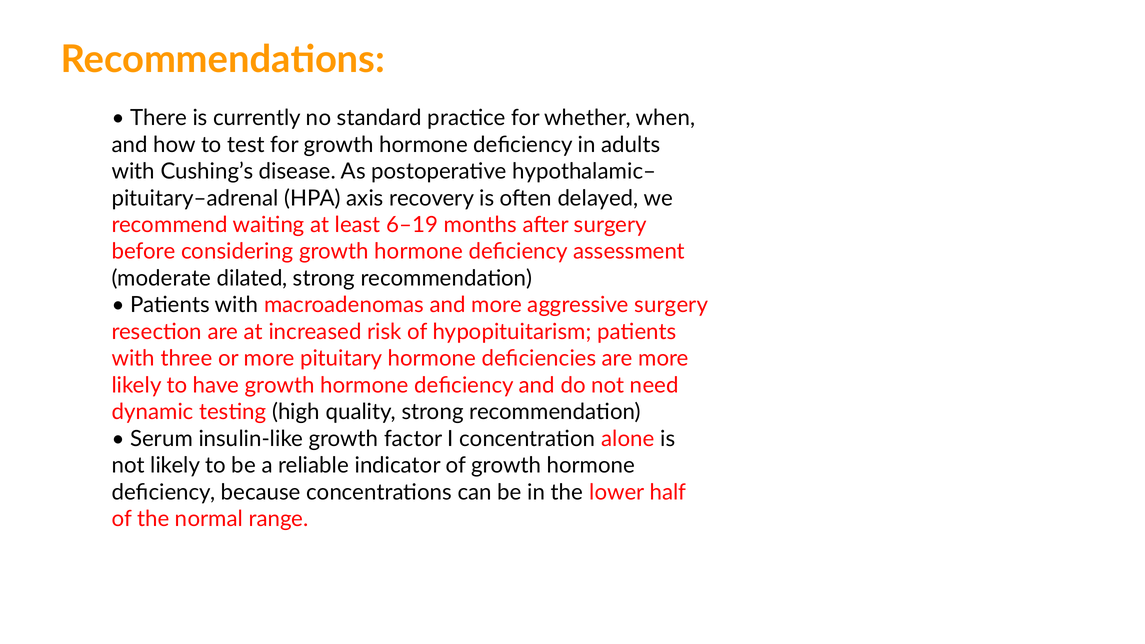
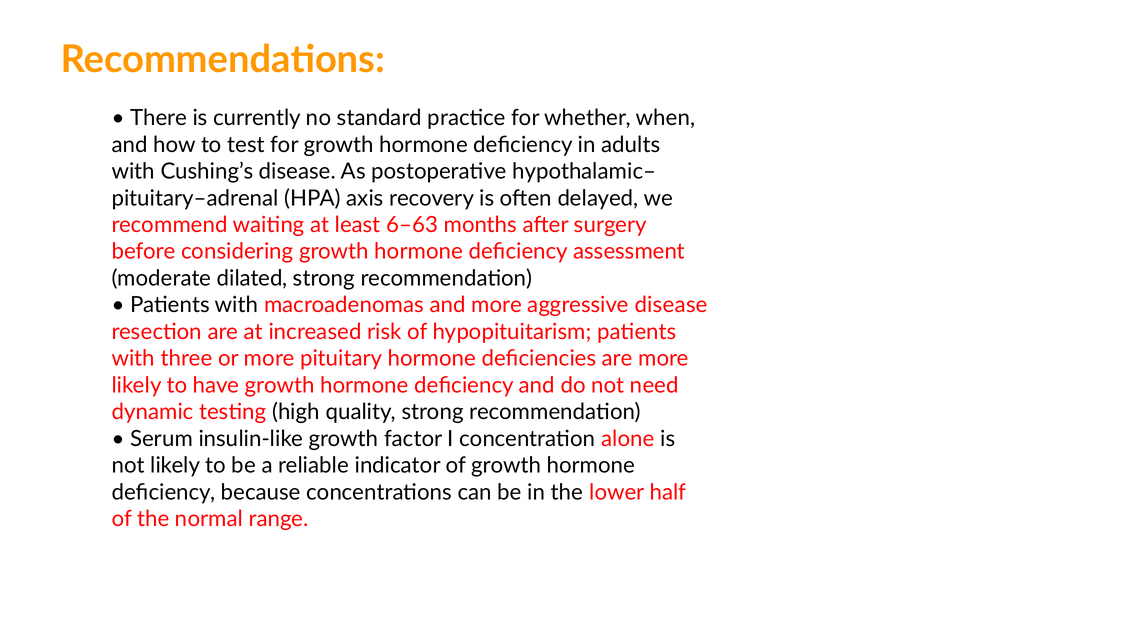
6–19: 6–19 -> 6–63 (412, 225)
aggressive surgery: surgery -> disease (671, 305)
